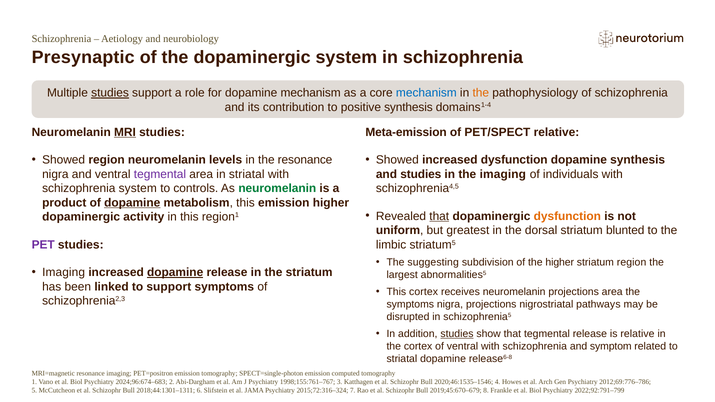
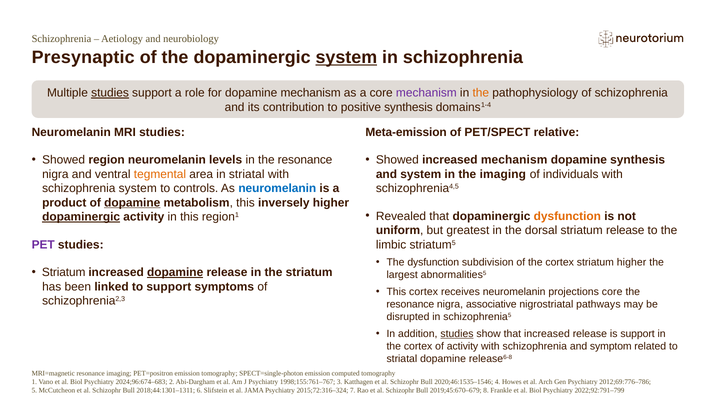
system underline: none -> present (346, 57)
mechanism colour: blue -> purple (426, 93)
MRI underline: present -> none (125, 132)
increased dysfunction: dysfunction -> mechanism (514, 160)
tegmental colour: purple -> orange (160, 174)
and studies: studies -> system (421, 174)
neuromelanin colour: green -> blue (277, 188)
this emission: emission -> inversely (284, 203)
that underline: present -> none (439, 216)
dopaminergic underline: none -> present (81, 217)
striatum blunted: blunted -> release (625, 230)
The suggesting: suggesting -> dysfunction (433, 263)
of the higher: higher -> cortex (560, 263)
striatum region: region -> higher (632, 263)
Imaging: Imaging -> Striatum (64, 272)
projections area: area -> core (612, 292)
symptoms: symptoms -> resonance (410, 305)
nigra projections: projections -> associative (491, 305)
that tegmental: tegmental -> increased (547, 334)
is relative: relative -> support (638, 334)
of ventral: ventral -> activity (463, 347)
